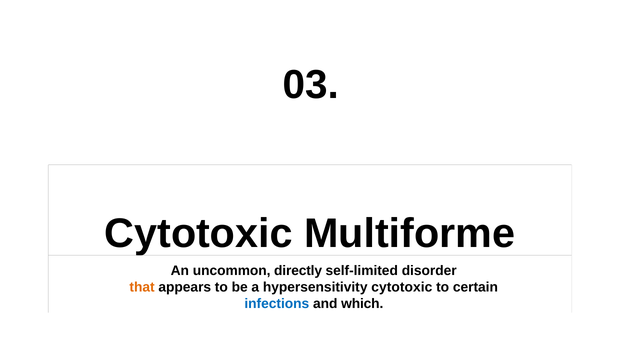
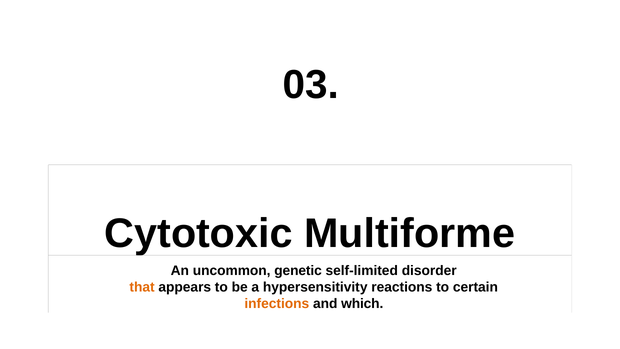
directly: directly -> genetic (298, 271)
hypersensitivity cytotoxic: cytotoxic -> reactions (402, 287)
infections colour: blue -> orange (277, 304)
